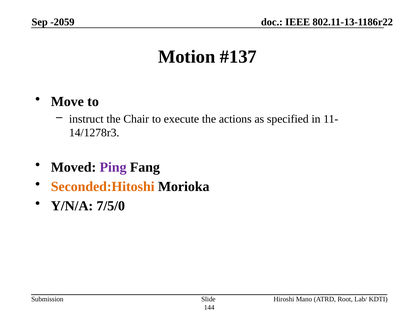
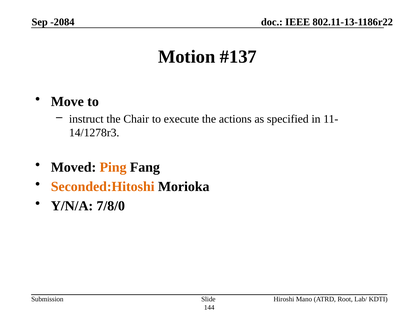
-2059: -2059 -> -2084 (62, 22)
Ping colour: purple -> orange (113, 167)
7/5/0: 7/5/0 -> 7/8/0 (111, 205)
